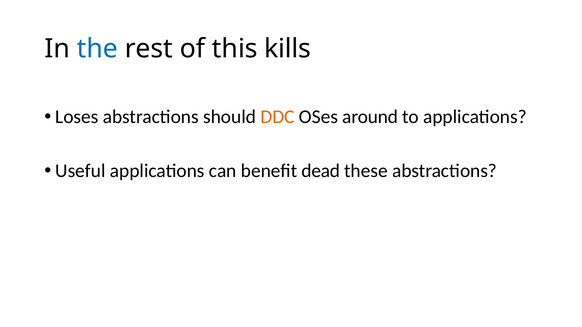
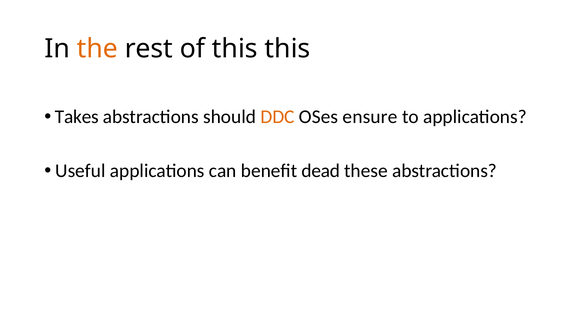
the colour: blue -> orange (97, 49)
this kills: kills -> this (287, 49)
Loses: Loses -> Takes (77, 117)
around: around -> ensure (370, 117)
